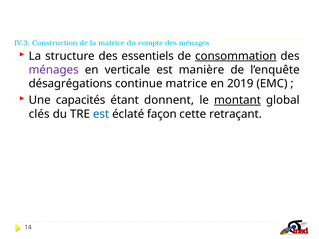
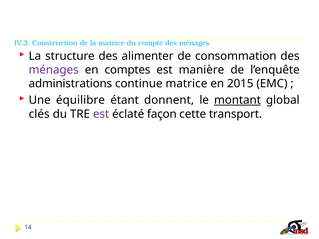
essentiels: essentiels -> alimenter (148, 56)
consommation underline: present -> none (236, 56)
verticale: verticale -> comptes (128, 70)
désagrégations: désagrégations -> administrations (70, 84)
2019: 2019 -> 2015 (240, 84)
capacités: capacités -> équilibre (80, 100)
est colour: blue -> purple (101, 114)
retraçant: retraçant -> transport (235, 114)
